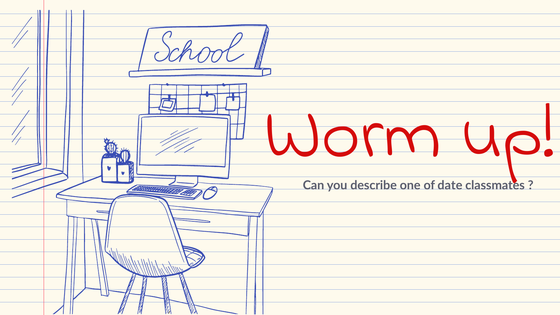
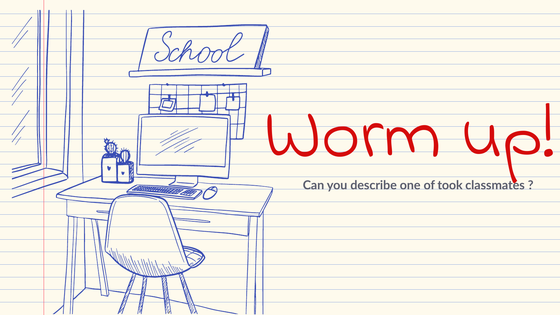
date: date -> took (450, 185)
